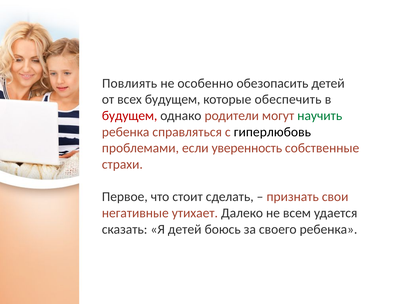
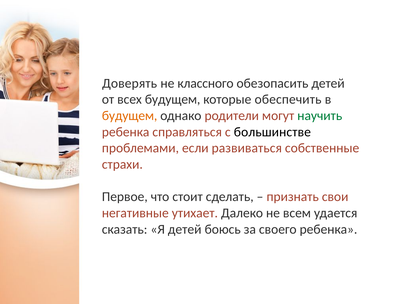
Повлиять: Повлиять -> Доверять (130, 83)
особенно: особенно -> классного (206, 83)
будущем colour: red -> orange (130, 116)
гиперлюбовь: гиперлюбовь -> большинстве (272, 132)
уверенность: уверенность -> развиваться (247, 148)
